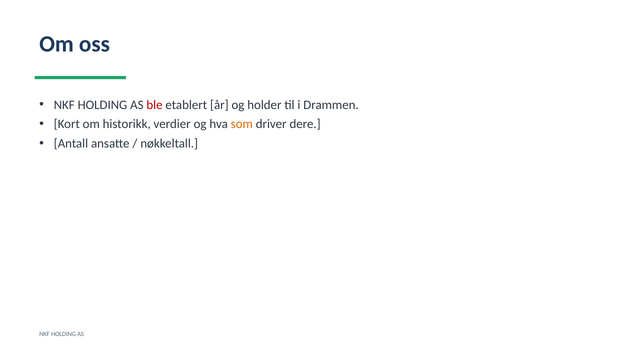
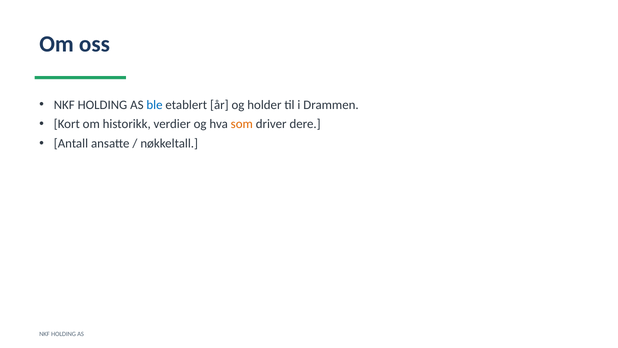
ble colour: red -> blue (154, 105)
